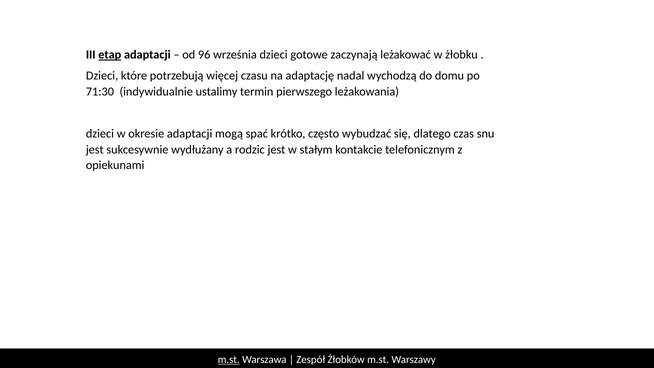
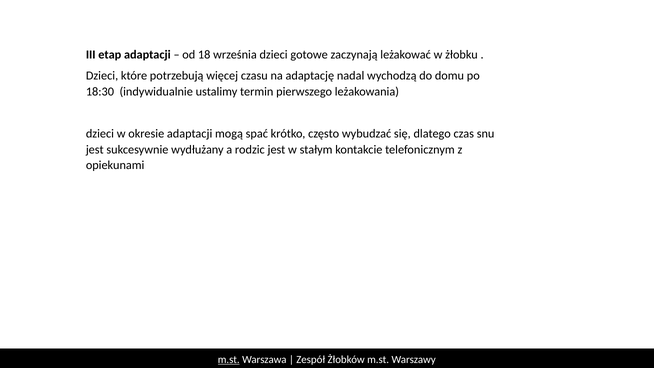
etap underline: present -> none (110, 55)
96: 96 -> 18 (204, 55)
71:30: 71:30 -> 18:30 (100, 92)
